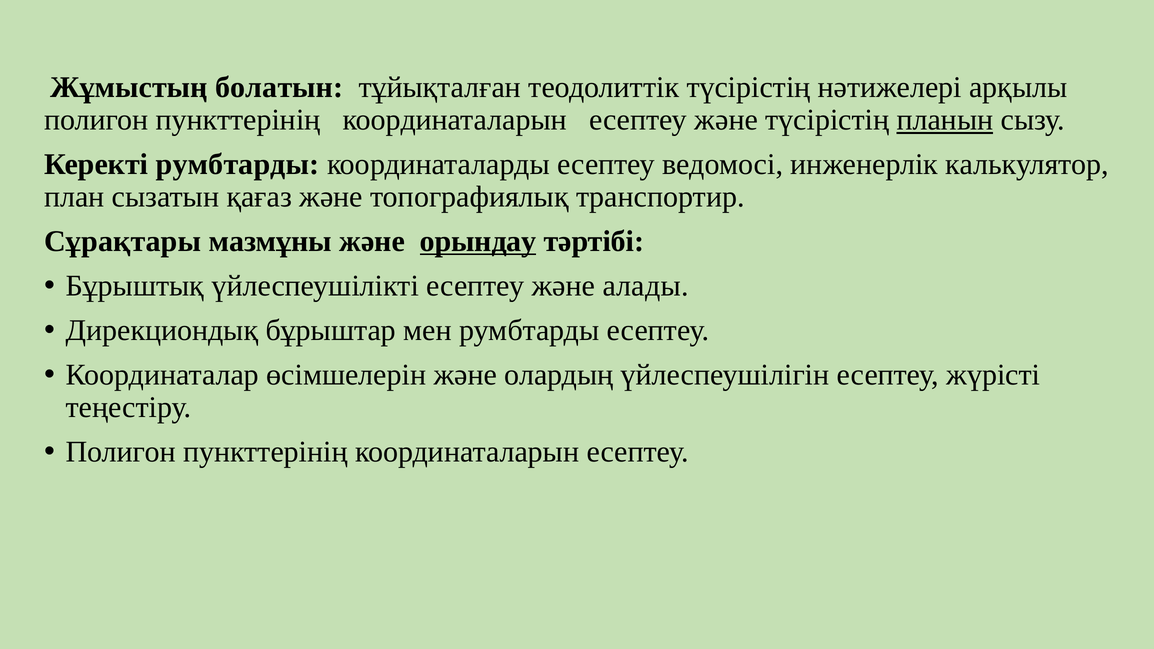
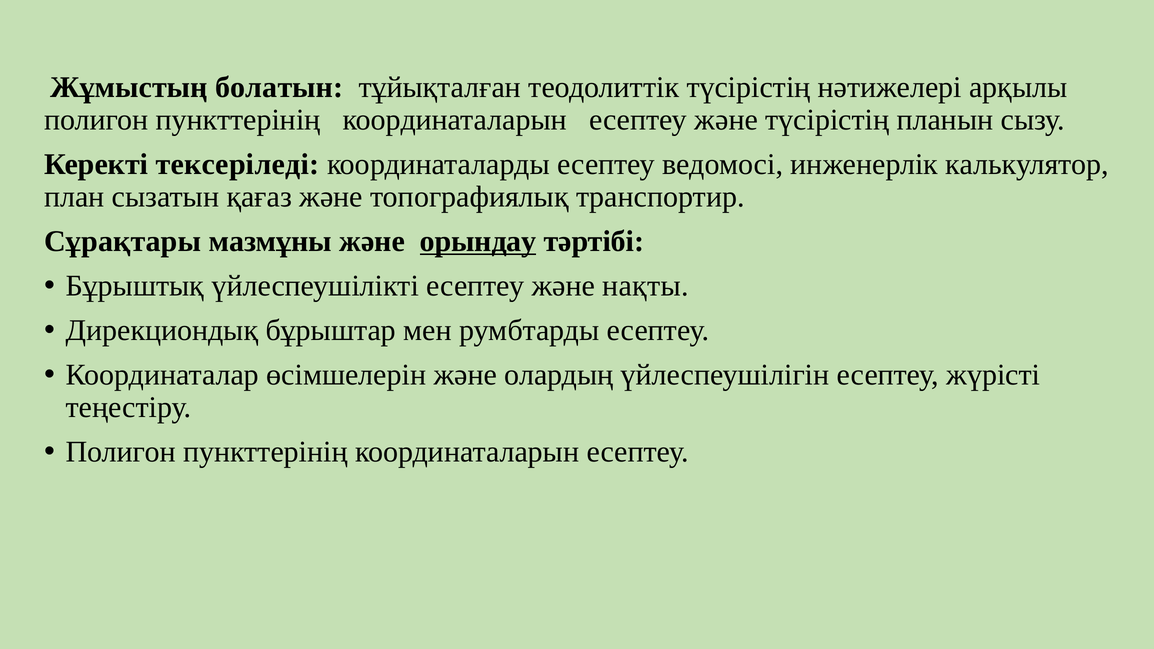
планын underline: present -> none (945, 120)
Керекті румбтарды: румбтарды -> тексеріледі (237, 164)
алады: алады -> нақты (646, 286)
